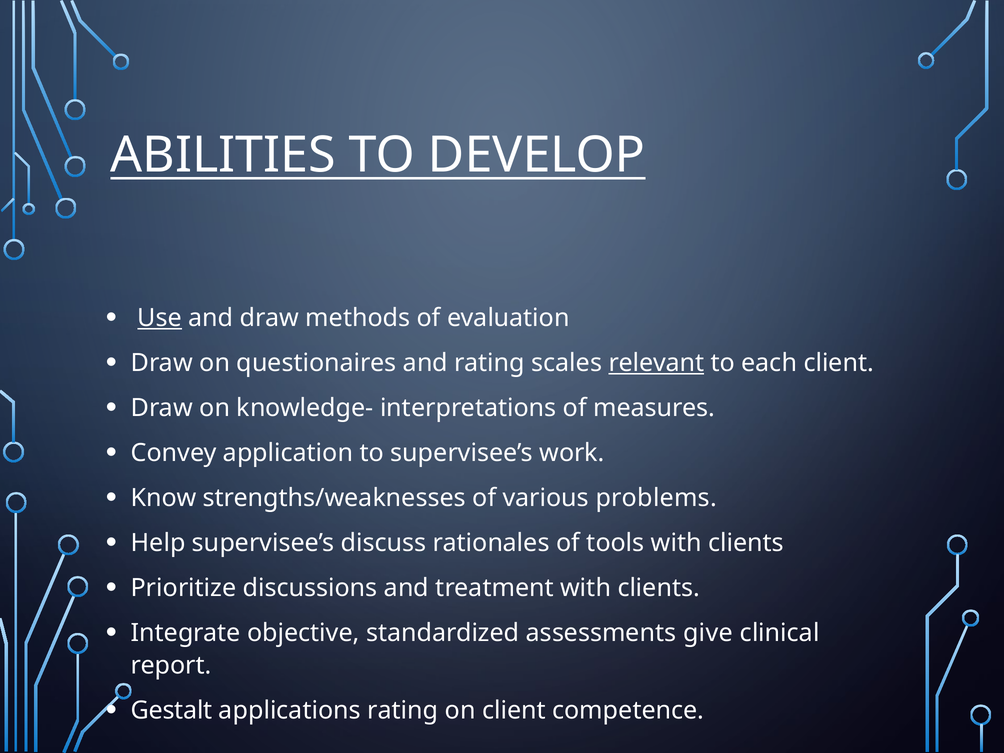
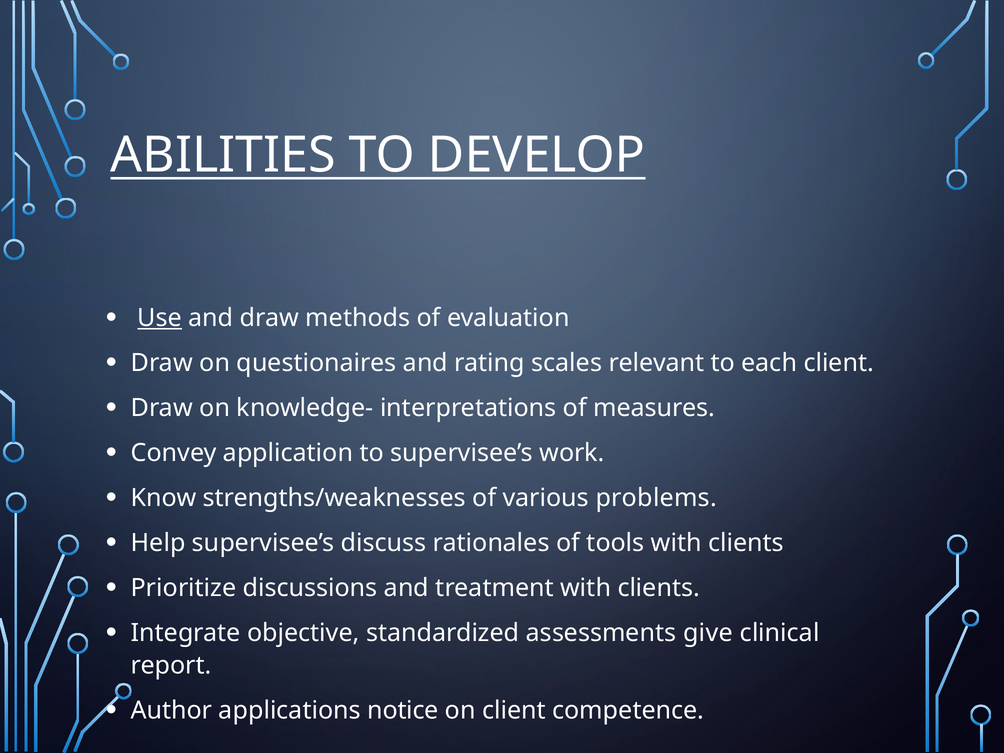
relevant underline: present -> none (656, 363)
Gestalt: Gestalt -> Author (172, 711)
applications rating: rating -> notice (403, 711)
